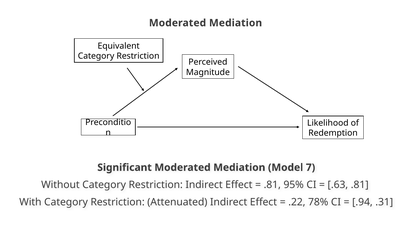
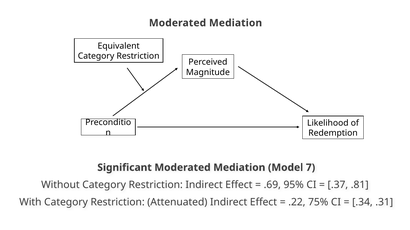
.81: .81 -> .69 (272, 185)
.63: .63 -> .37 (338, 185)
78%: 78% -> 75% (318, 203)
.94: .94 -> .34 (362, 203)
